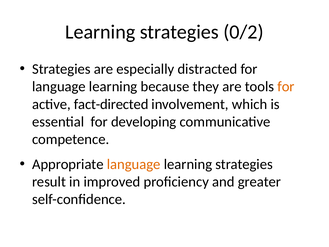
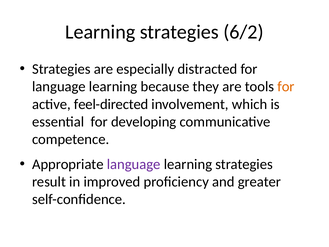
0/2: 0/2 -> 6/2 (243, 32)
fact-directed: fact-directed -> feel-directed (111, 104)
language colour: orange -> purple (134, 164)
